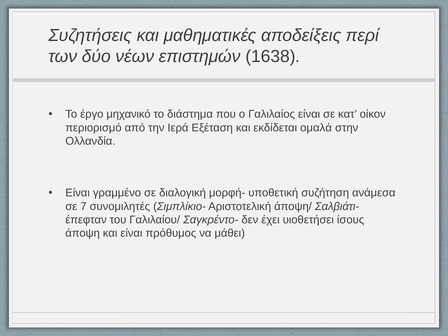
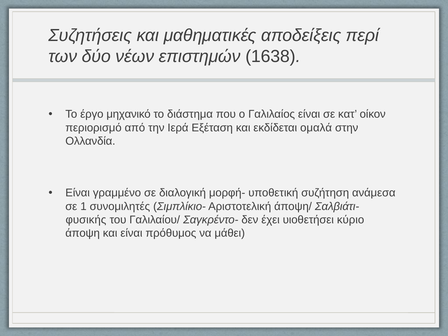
7: 7 -> 1 (83, 206)
έπεφταν: έπεφταν -> φυσικής (86, 220)
ίσους: ίσους -> κύριο (351, 220)
